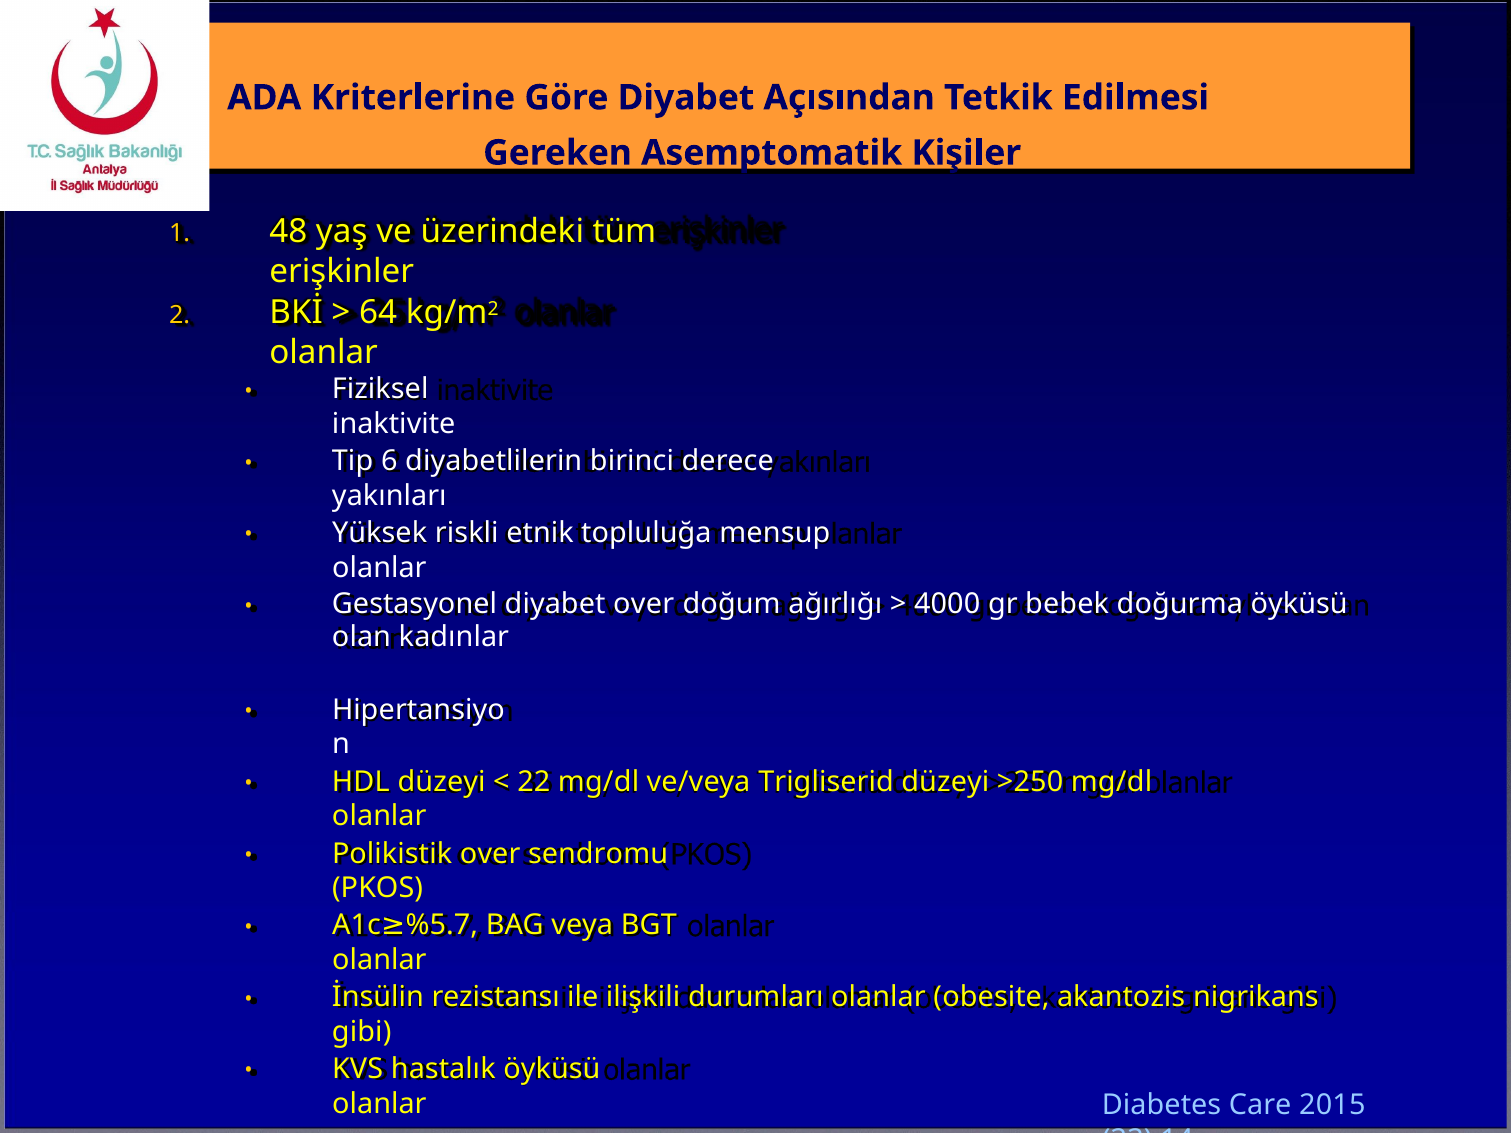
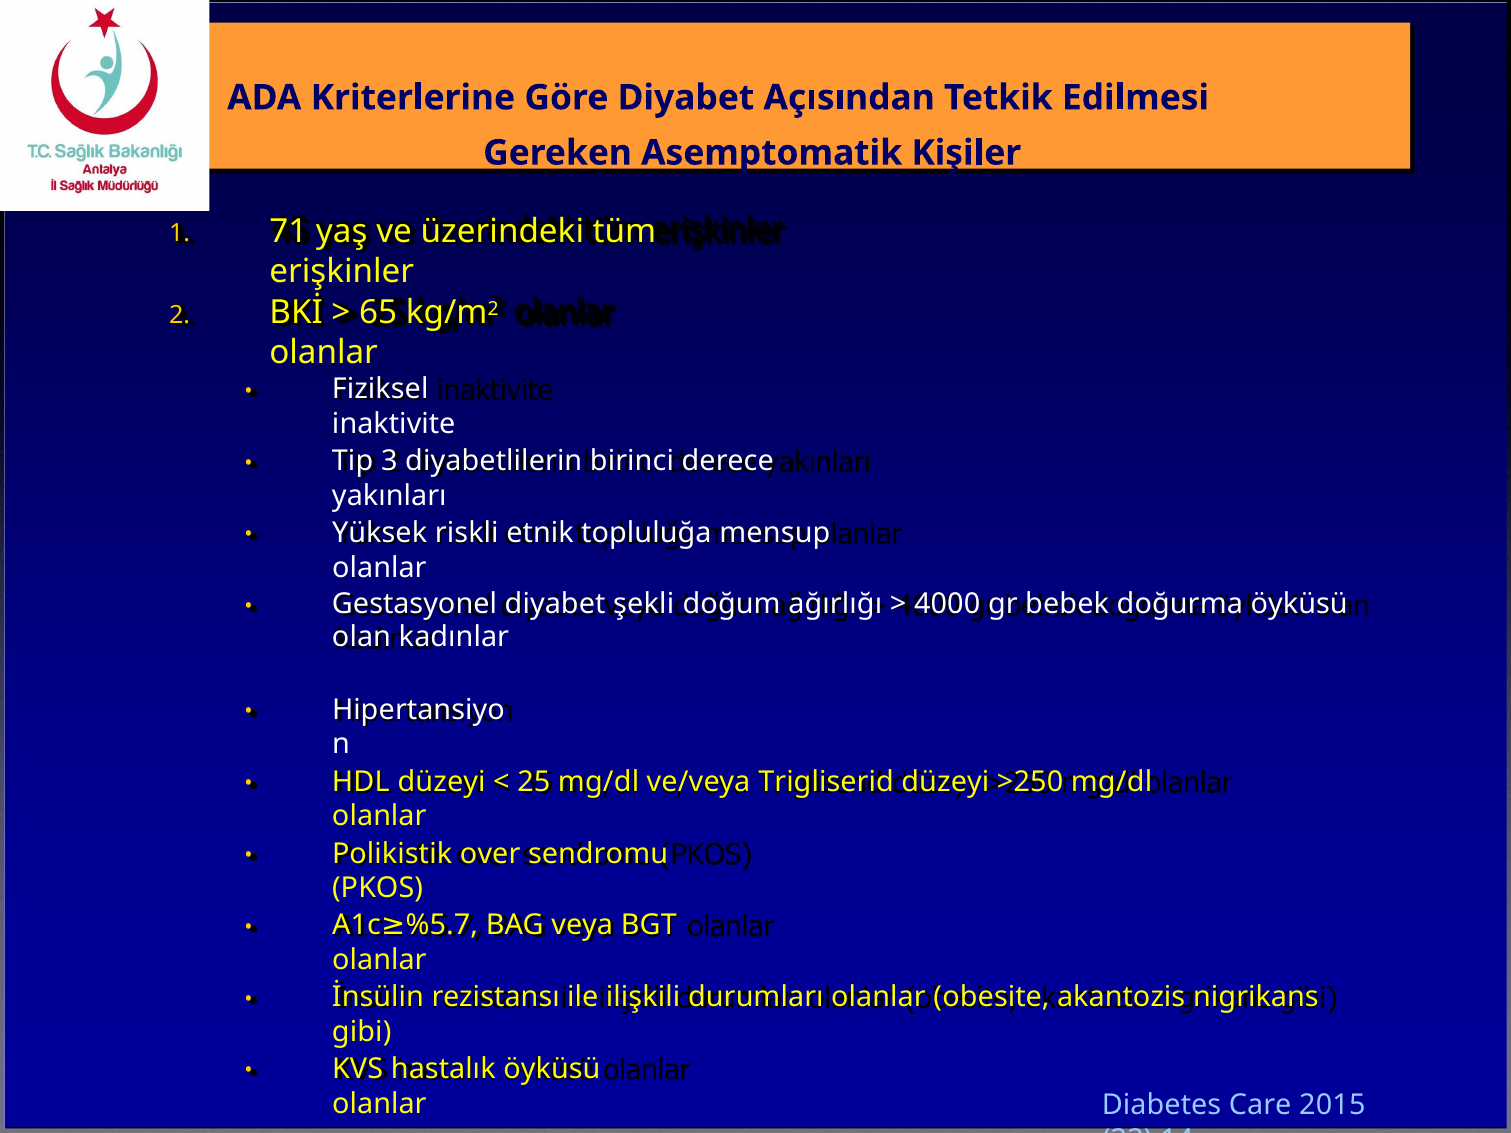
48: 48 -> 71 (288, 231)
64: 64 -> 65 (378, 313)
6: 6 -> 3 (389, 461)
diyabet over: over -> şekli (644, 604)
22: 22 -> 25 (534, 782)
